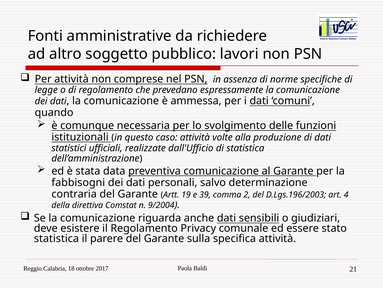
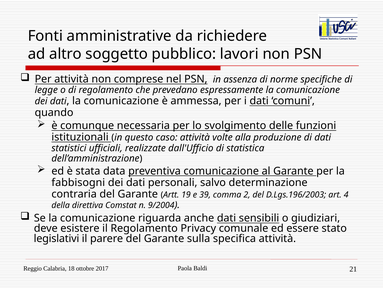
statistica: statistica -> legislativi (57, 238)
